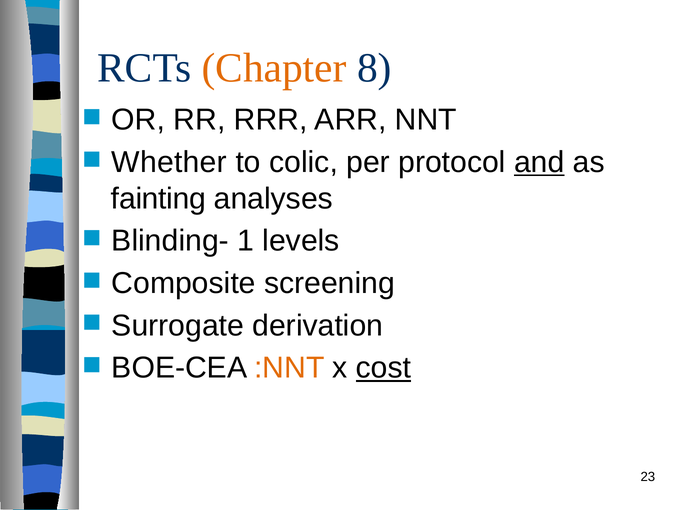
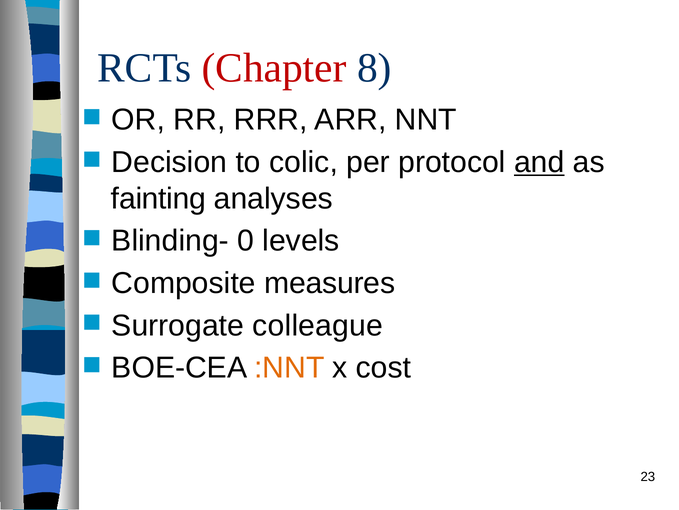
Chapter colour: orange -> red (274, 68)
Whether: Whether -> Decision (169, 162)
1: 1 -> 0 (246, 241)
screening: screening -> measures (330, 283)
derivation: derivation -> colleague (318, 325)
cost underline: present -> none (383, 367)
